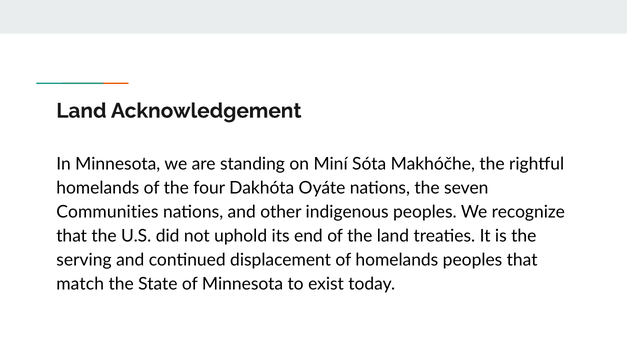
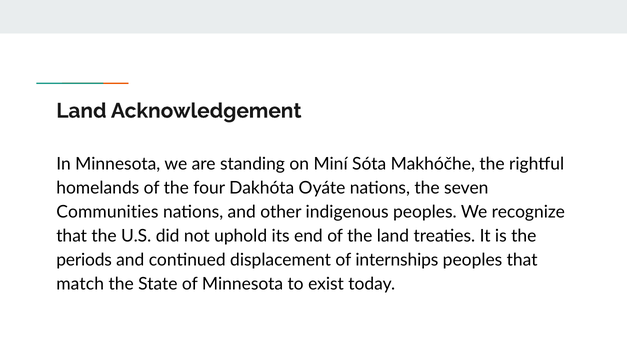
serving: serving -> periods (84, 260)
of homelands: homelands -> internships (397, 260)
